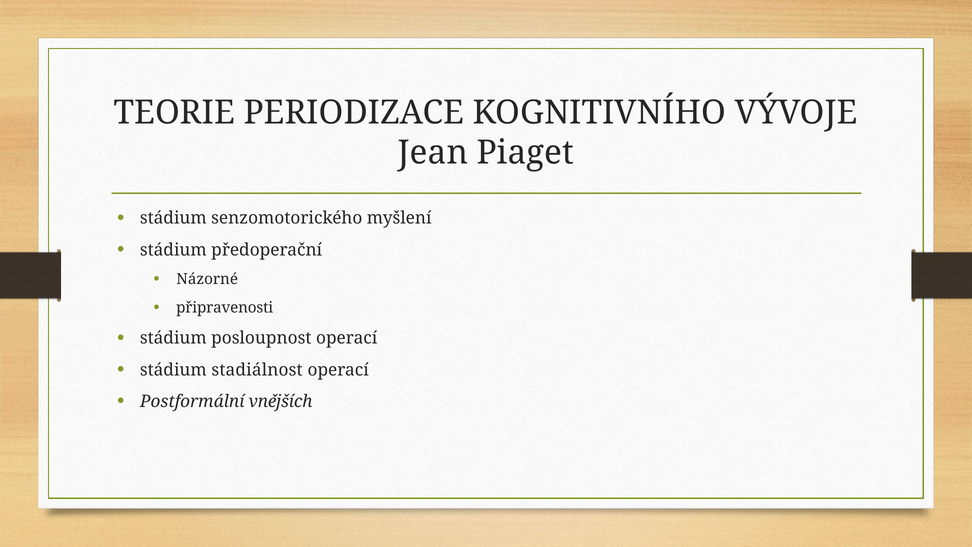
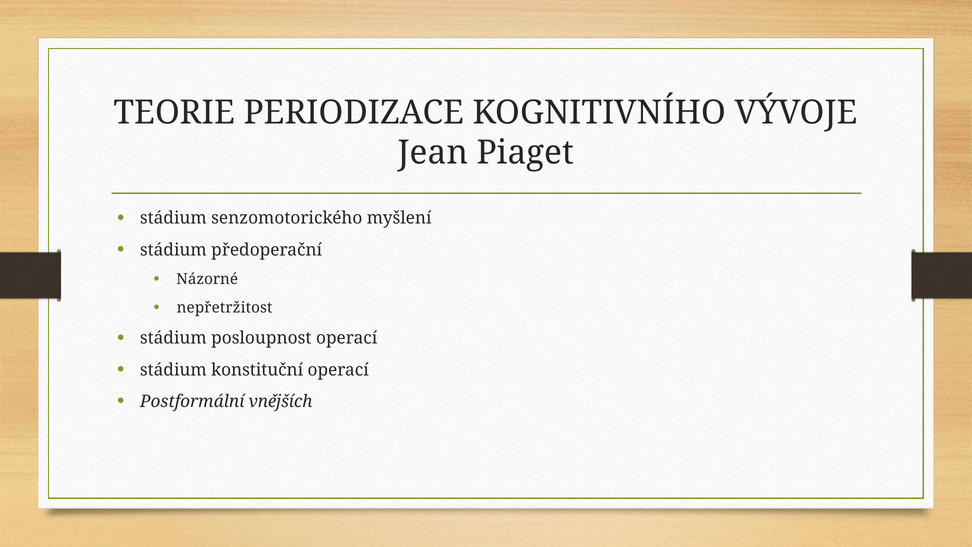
připravenosti: připravenosti -> nepřetržitost (225, 308)
stadiálnost: stadiálnost -> konstituční (257, 370)
